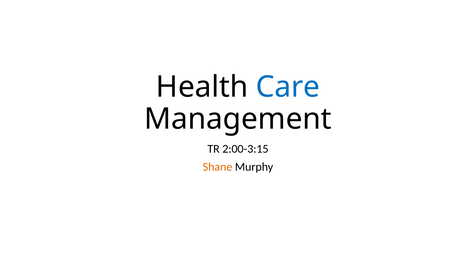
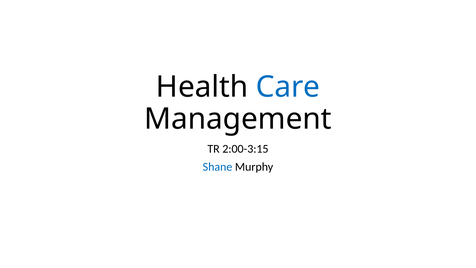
Shane colour: orange -> blue (218, 167)
